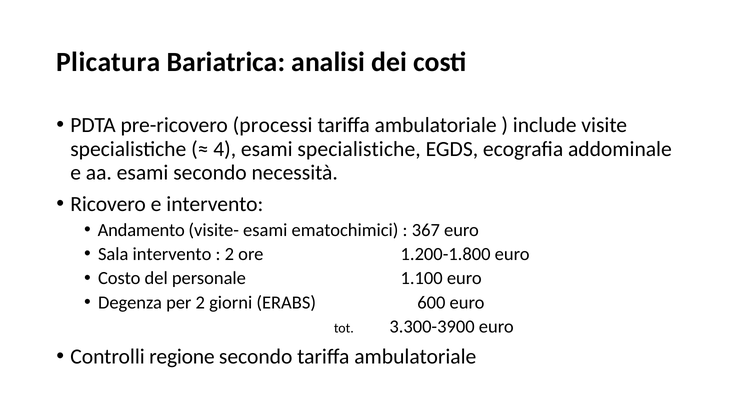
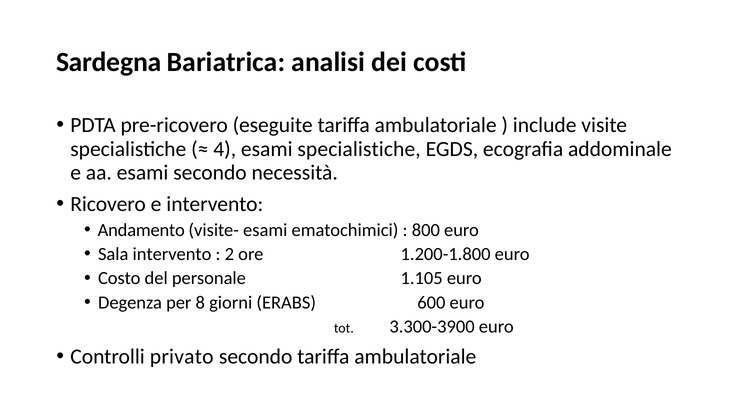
Plicatura: Plicatura -> Sardegna (109, 62)
processi: processi -> eseguite (273, 125)
367: 367 -> 800 (426, 230)
1.100: 1.100 -> 1.105 (422, 279)
per 2: 2 -> 8 (200, 303)
regione: regione -> privato (182, 357)
